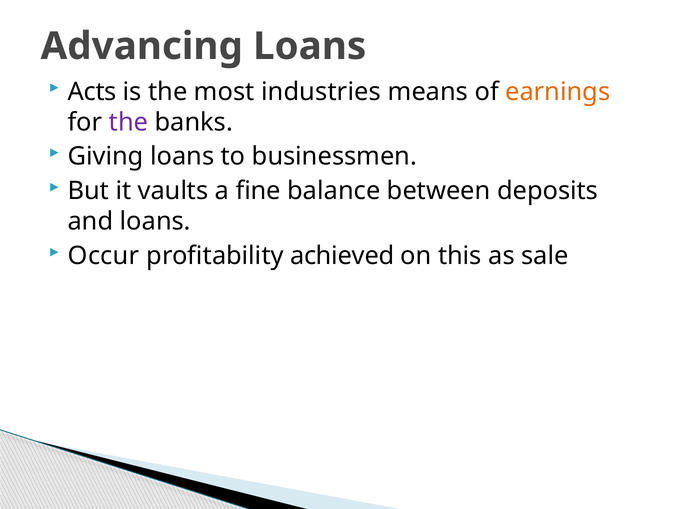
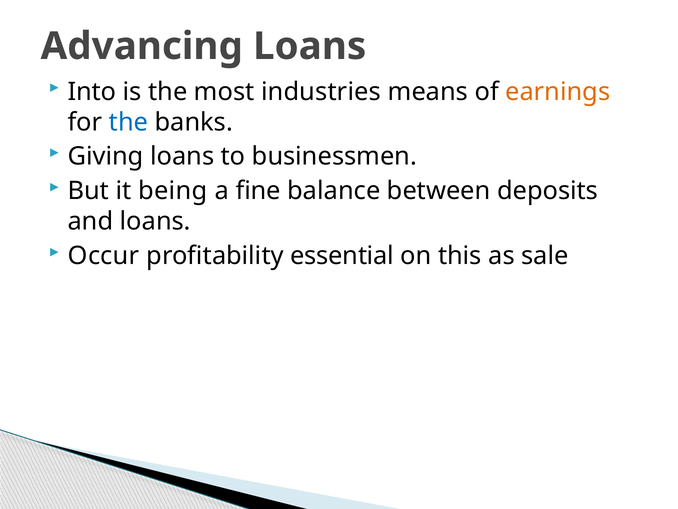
Acts: Acts -> Into (92, 92)
the colour: purple -> blue (128, 122)
vaults: vaults -> being (173, 191)
achieved: achieved -> essential (342, 256)
